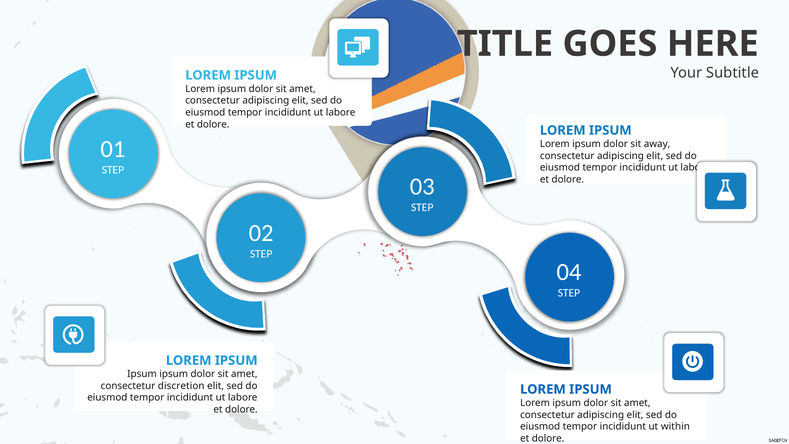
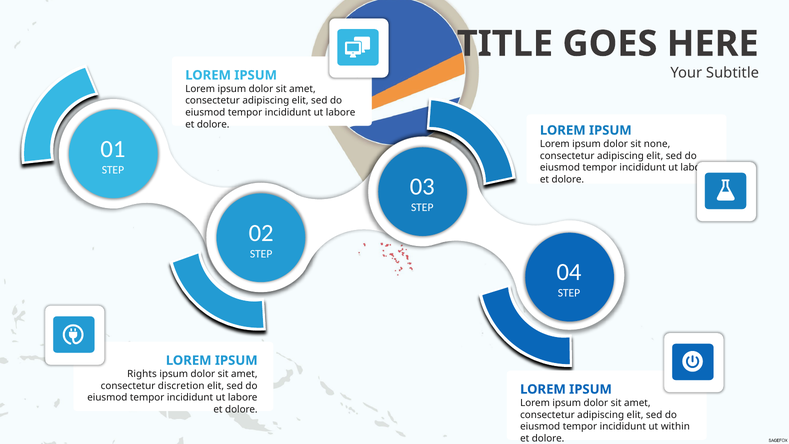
away: away -> none (657, 144)
Ipsum: Ipsum -> Rights (142, 374)
